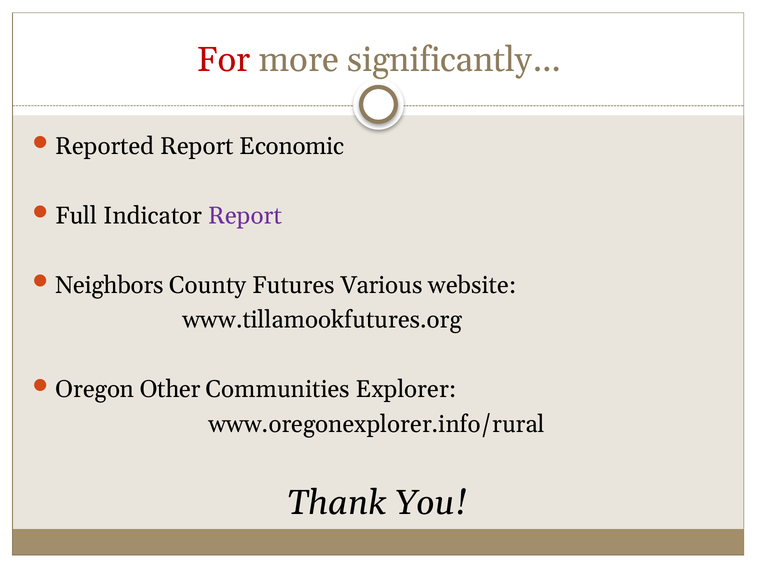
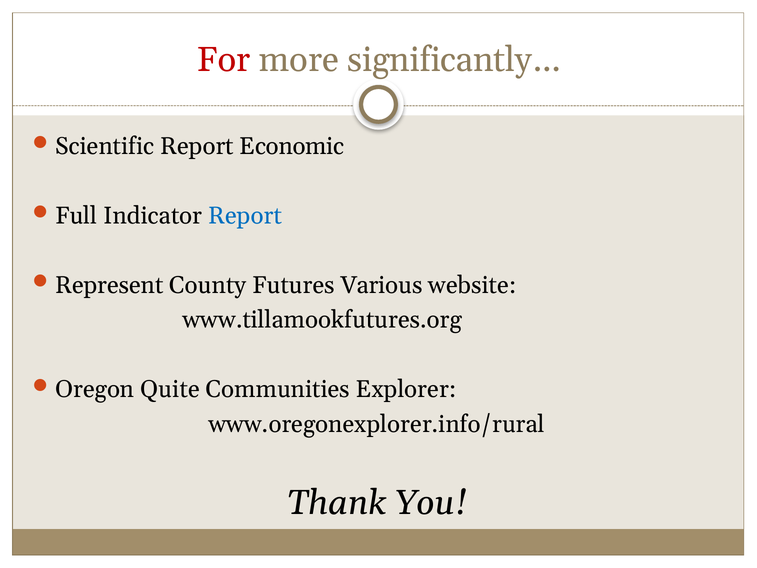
Reported: Reported -> Scientific (105, 146)
Report colour: purple -> blue (245, 216)
Neighbors: Neighbors -> Represent (109, 285)
Other: Other -> Quite (170, 389)
